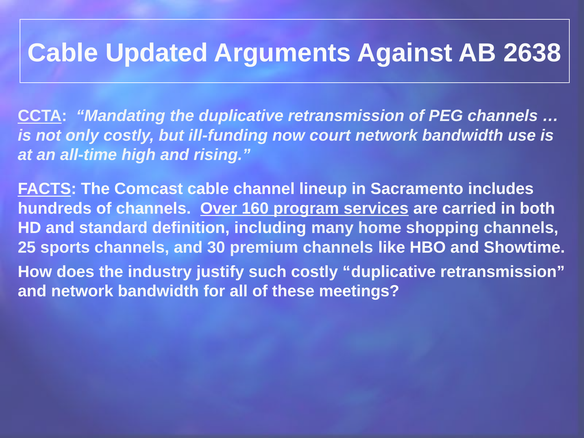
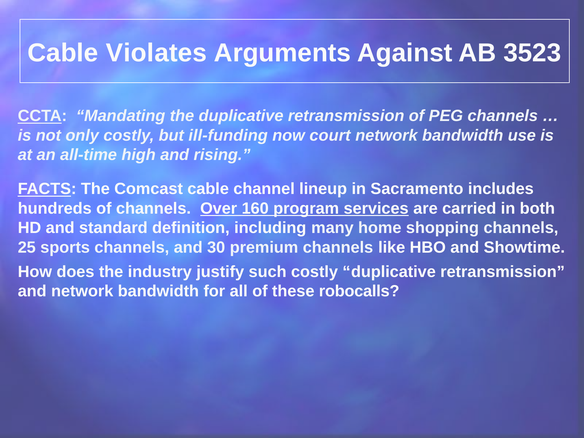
Updated: Updated -> Violates (156, 53)
2638: 2638 -> 3523 (532, 53)
meetings: meetings -> robocalls (359, 291)
